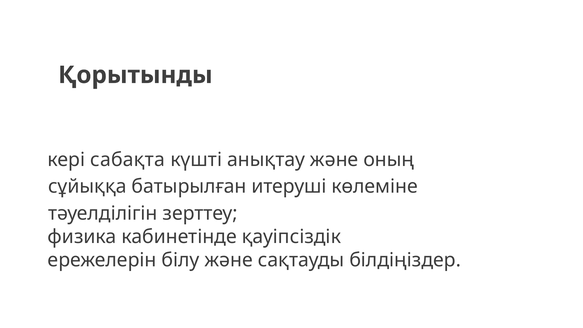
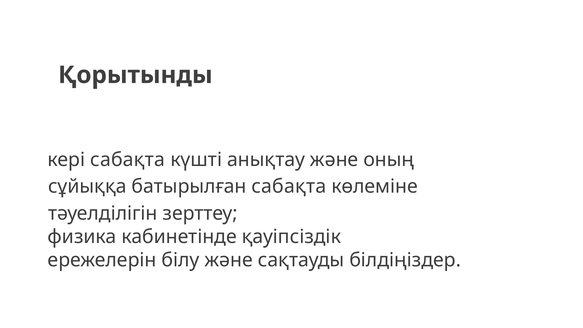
батырылған итеруші: итеруші -> сабақта (289, 186)
